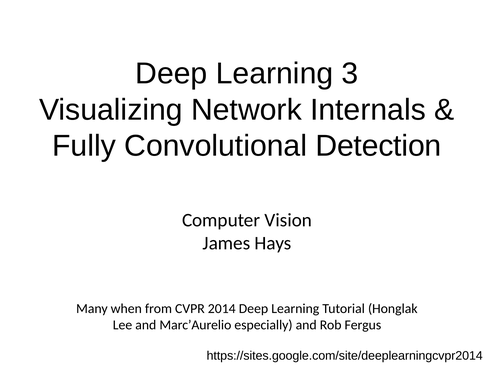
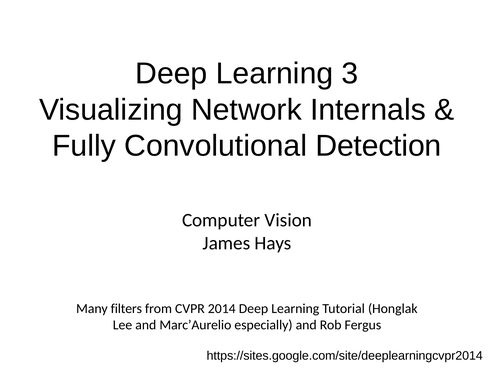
when: when -> filters (126, 309)
